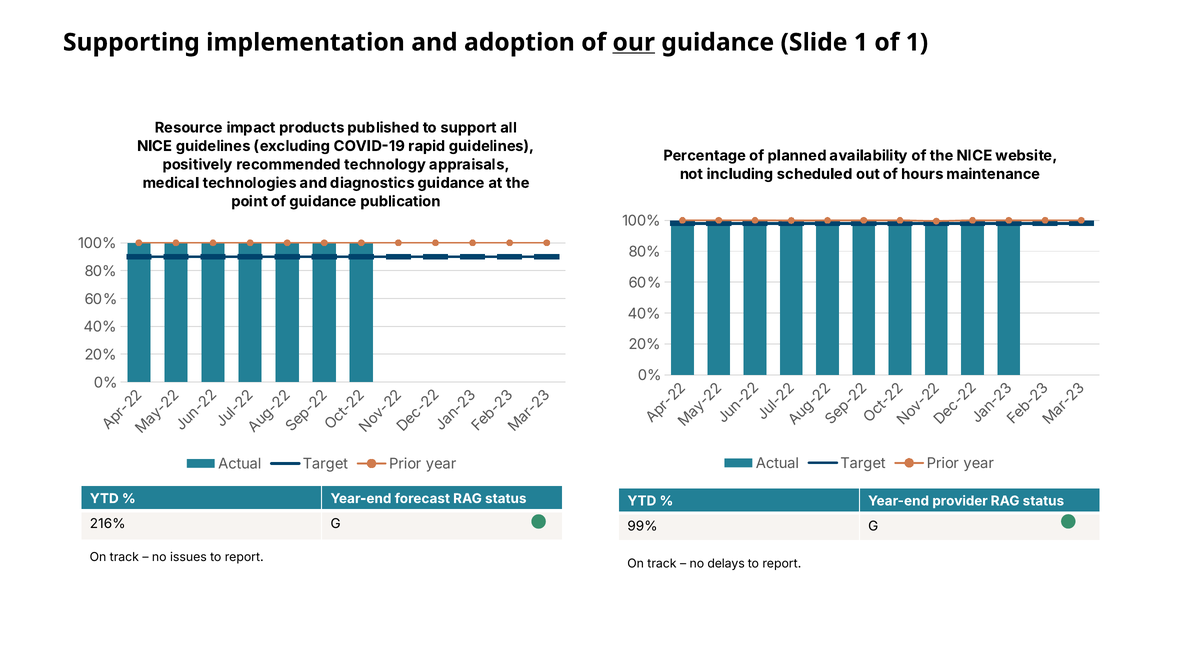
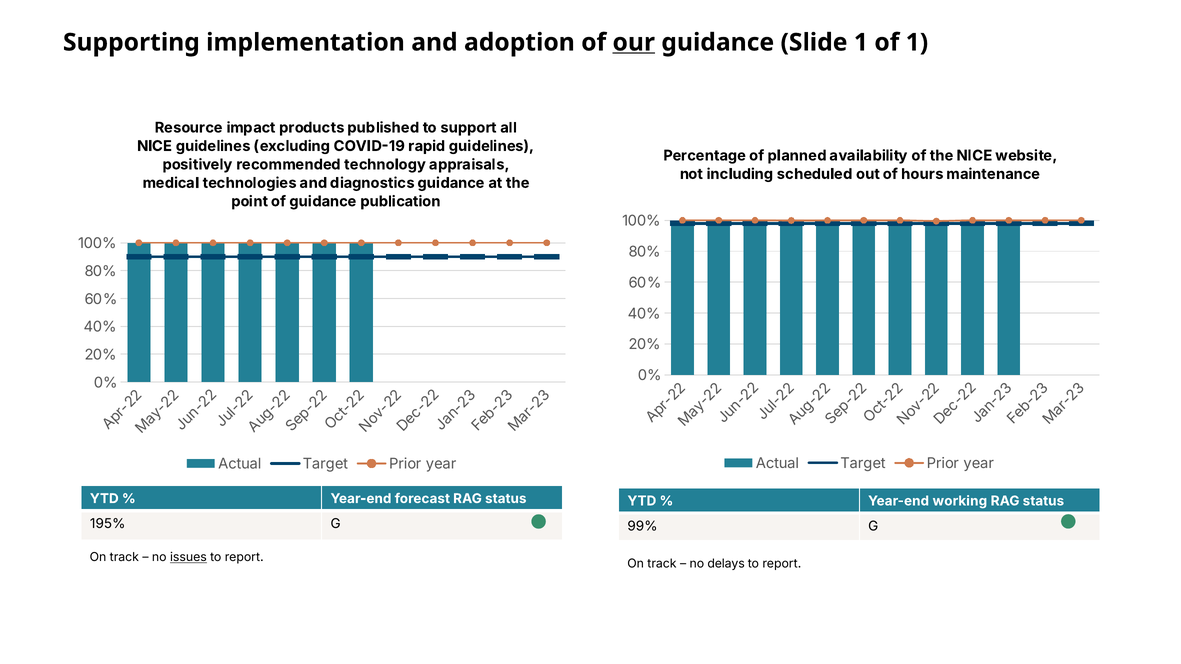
provider: provider -> working (960, 501)
216%: 216% -> 195% (108, 524)
issues underline: none -> present (188, 558)
